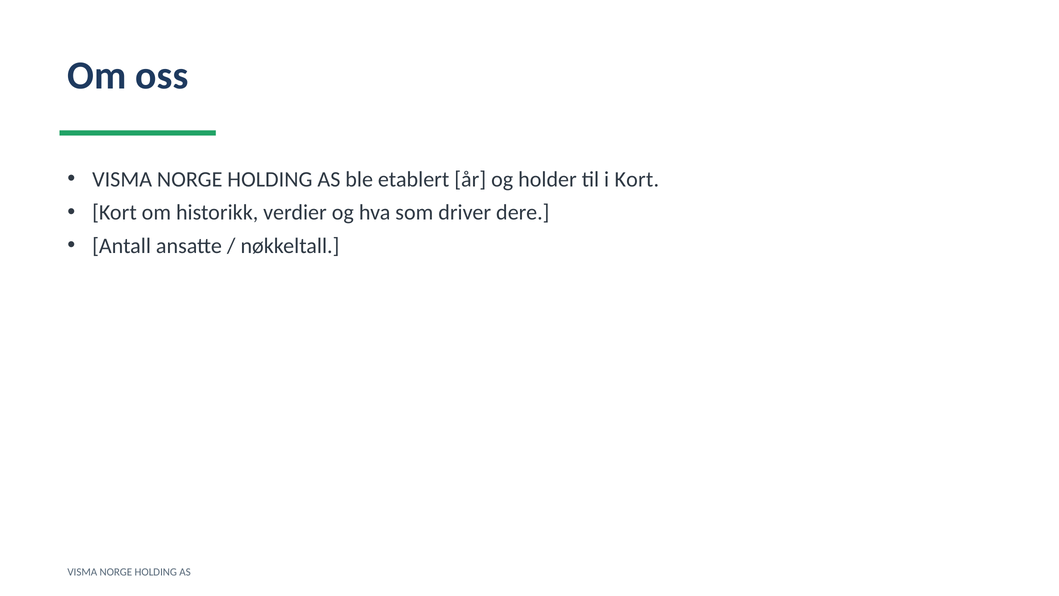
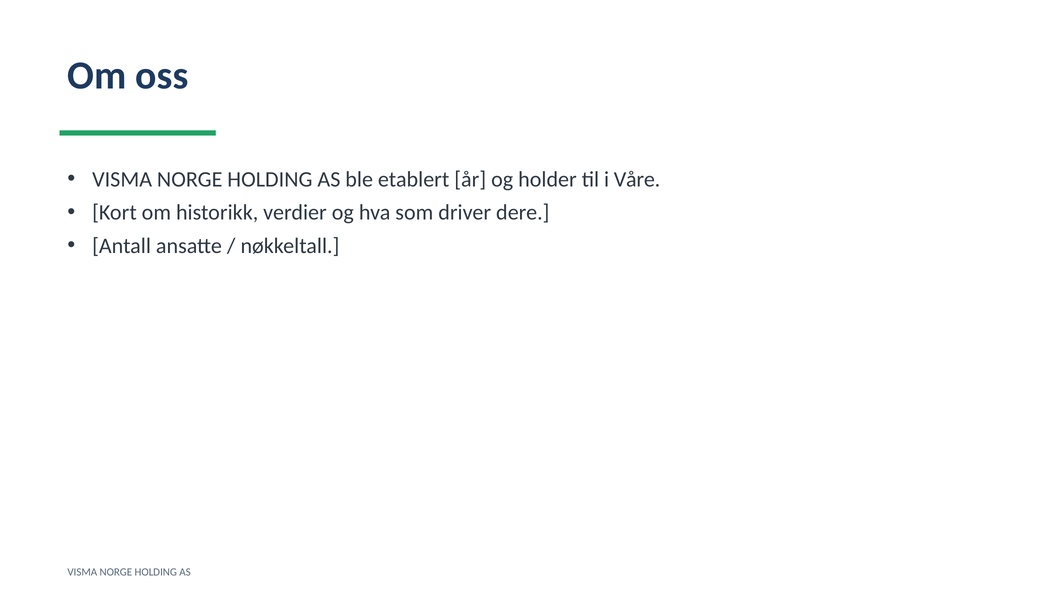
i Kort: Kort -> Våre (637, 179)
